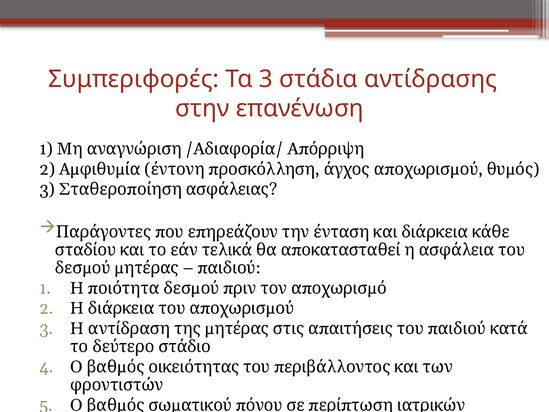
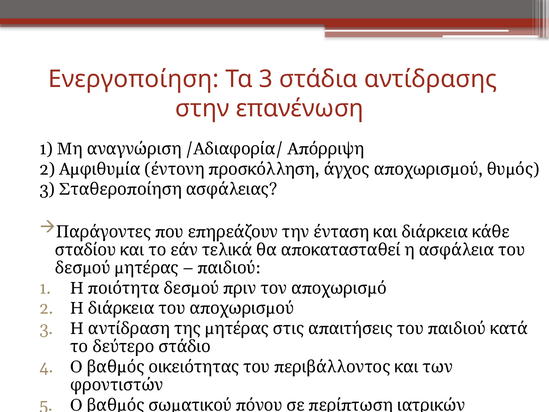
Συμπεριφορές: Συμπεριφορές -> Ενεργοποίηση (134, 79)
